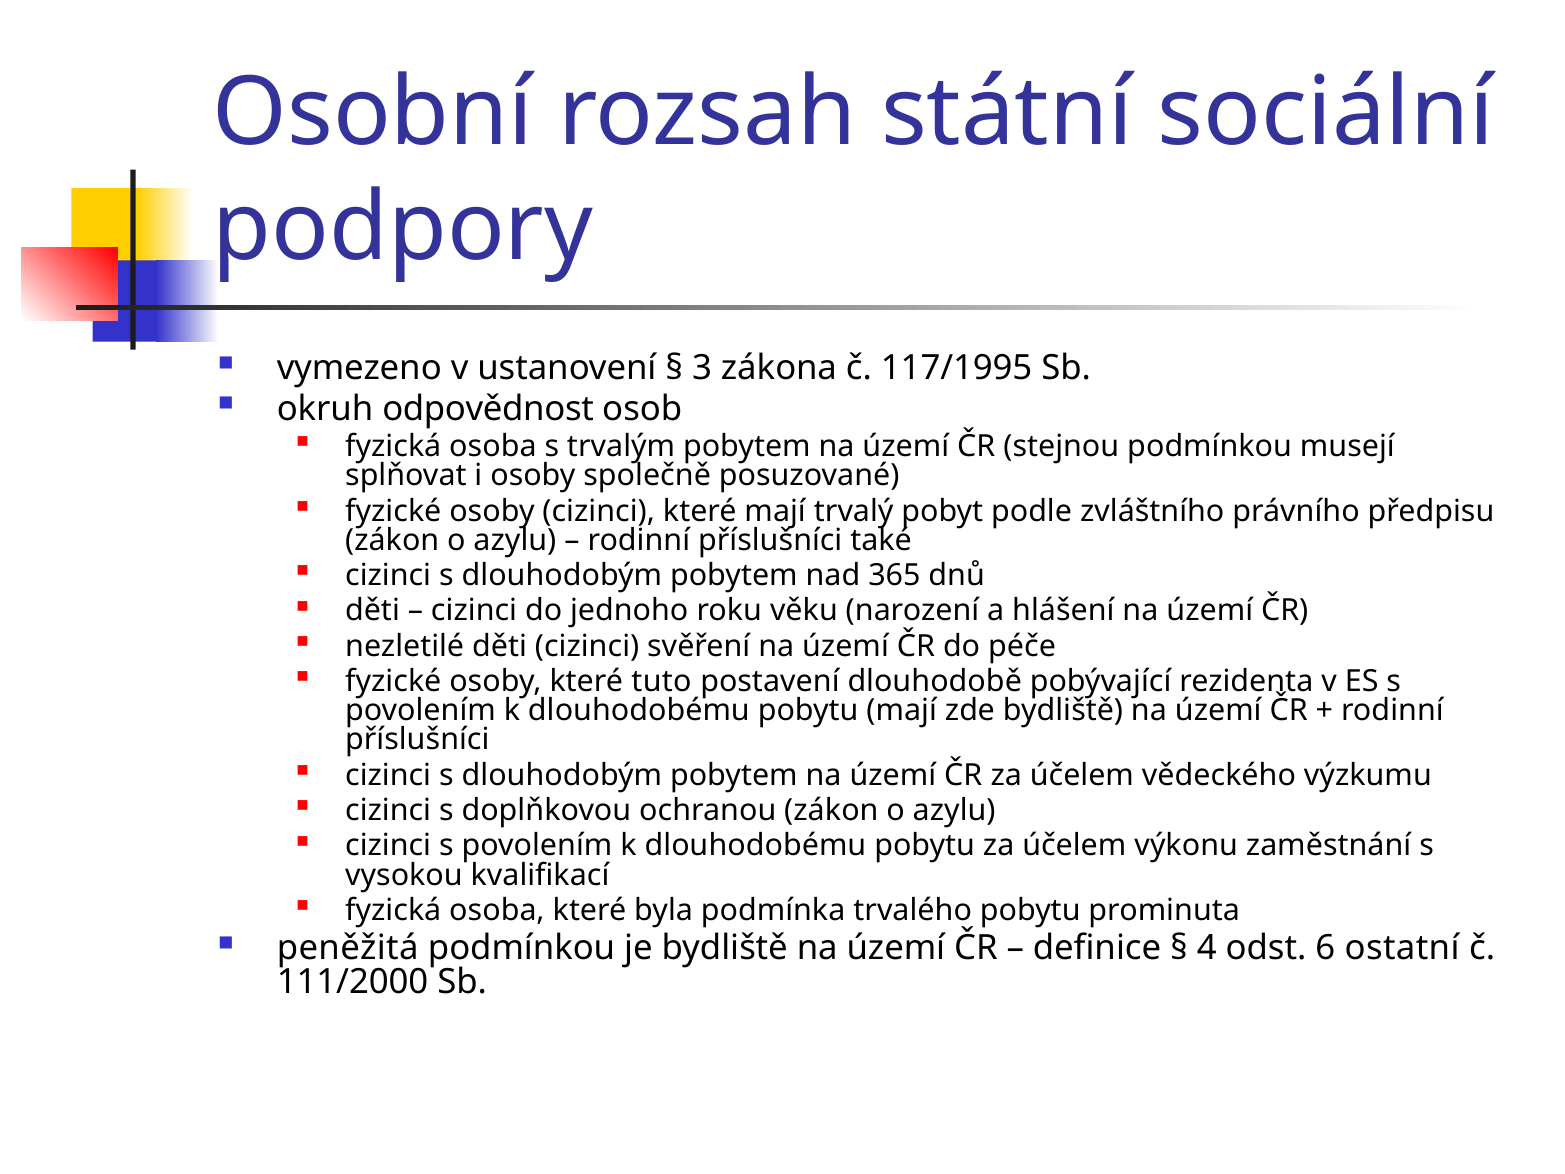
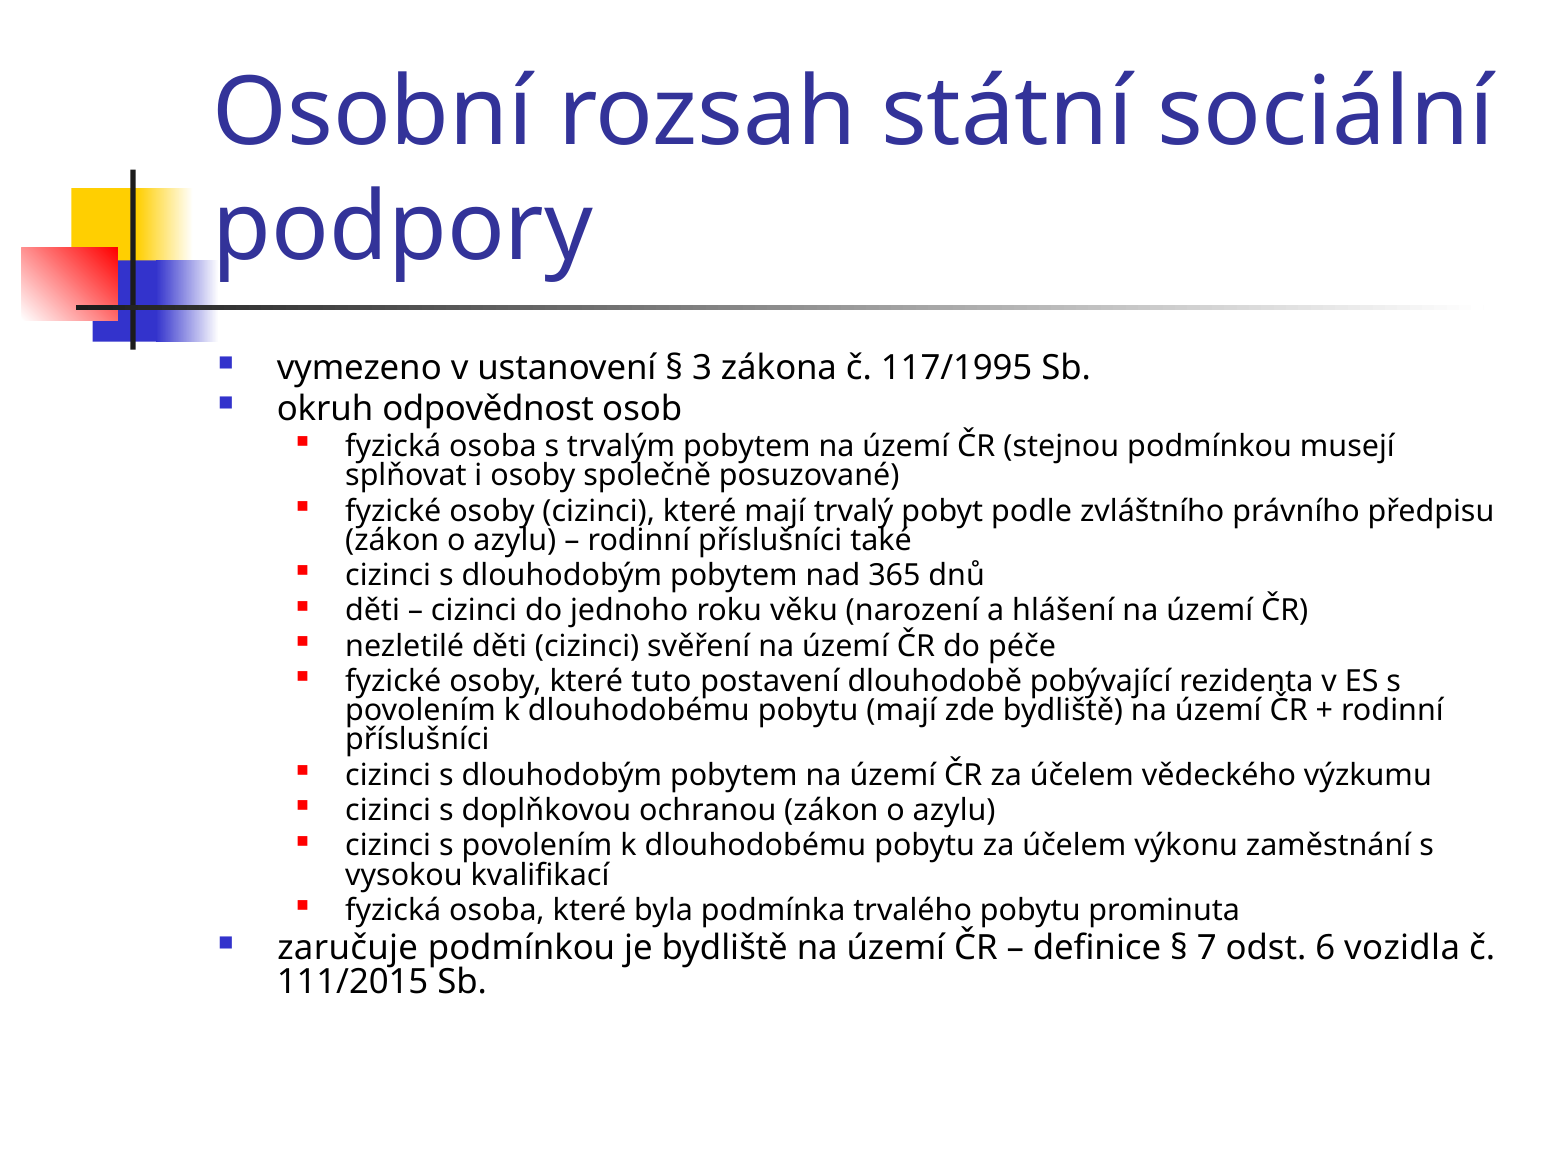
peněžitá: peněžitá -> zaručuje (348, 948)
4: 4 -> 7 (1207, 948)
ostatní: ostatní -> vozidla (1402, 948)
111/2000: 111/2000 -> 111/2015 (353, 982)
